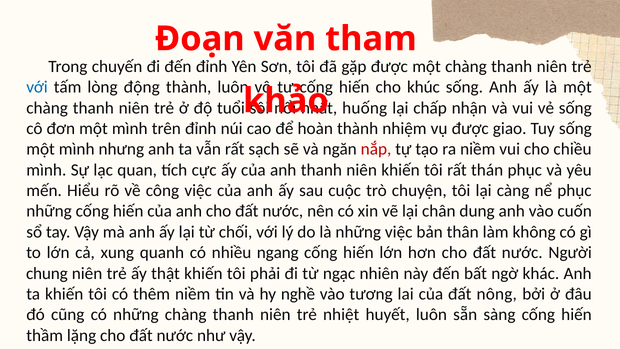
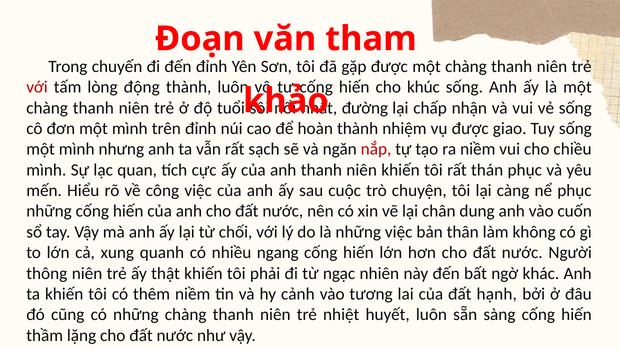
với colour: blue -> red (37, 87)
huống: huống -> đường (365, 108)
chung: chung -> thông (47, 273)
nghề: nghề -> cảnh (298, 294)
nông: nông -> hạnh (497, 294)
